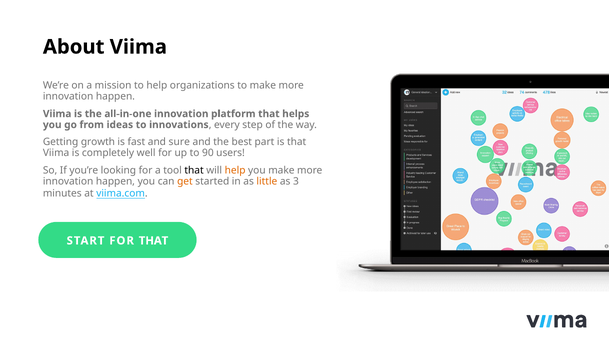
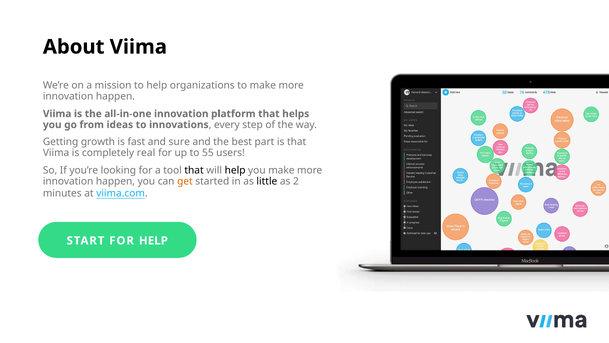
well: well -> real (146, 153)
90: 90 -> 55 (208, 153)
help colour: orange -> black (235, 170)
little colour: orange -> black (267, 181)
3: 3 -> 2 (296, 181)
FOR THAT: THAT -> HELP (153, 240)
